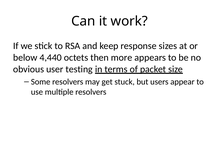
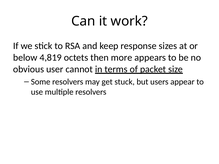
4,440: 4,440 -> 4,819 (51, 58)
testing: testing -> cannot (79, 69)
